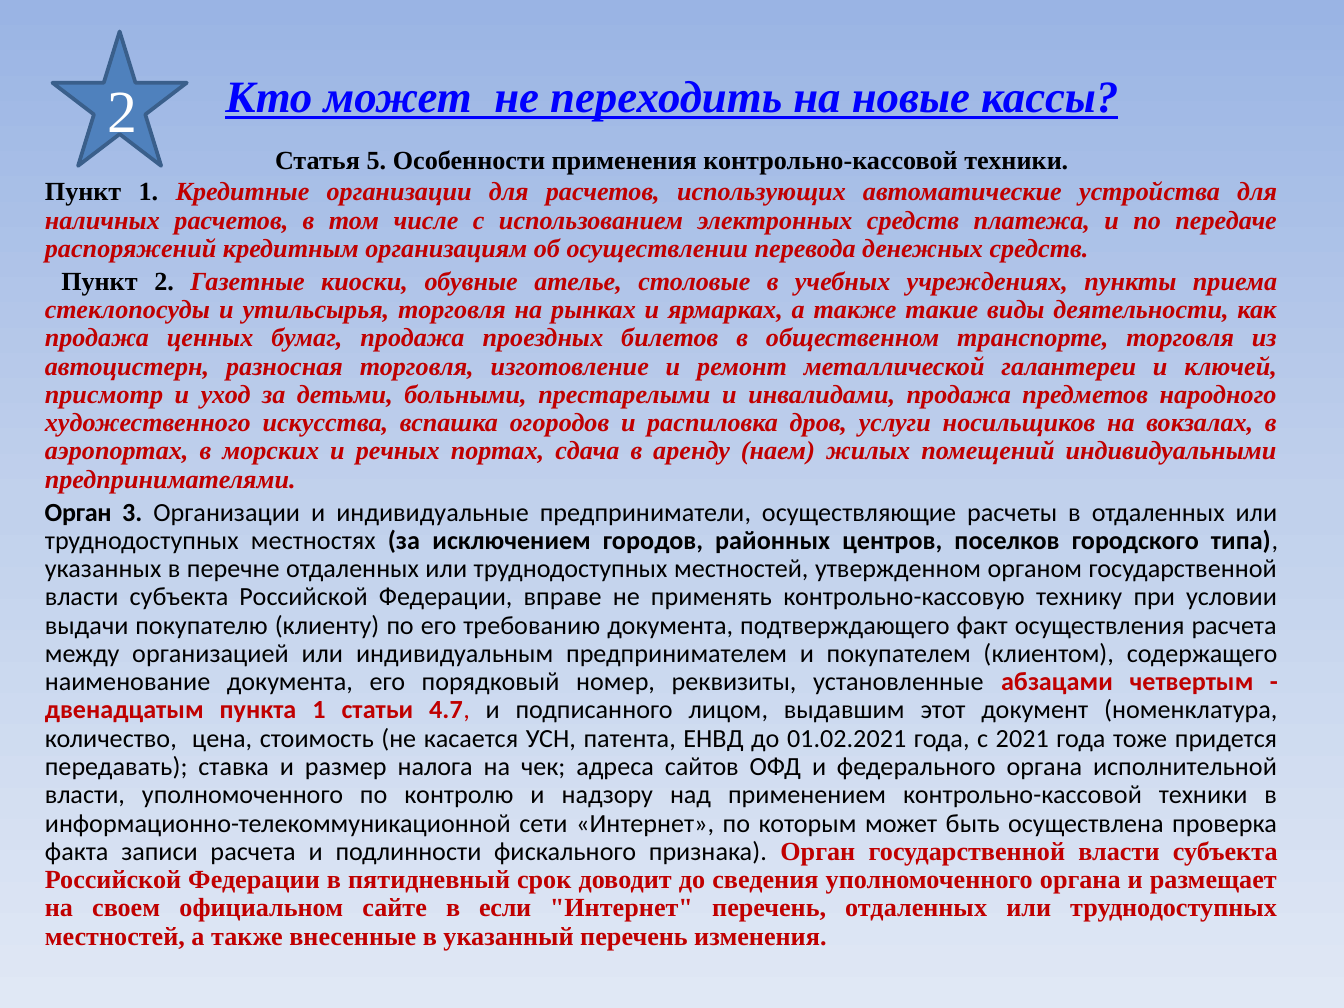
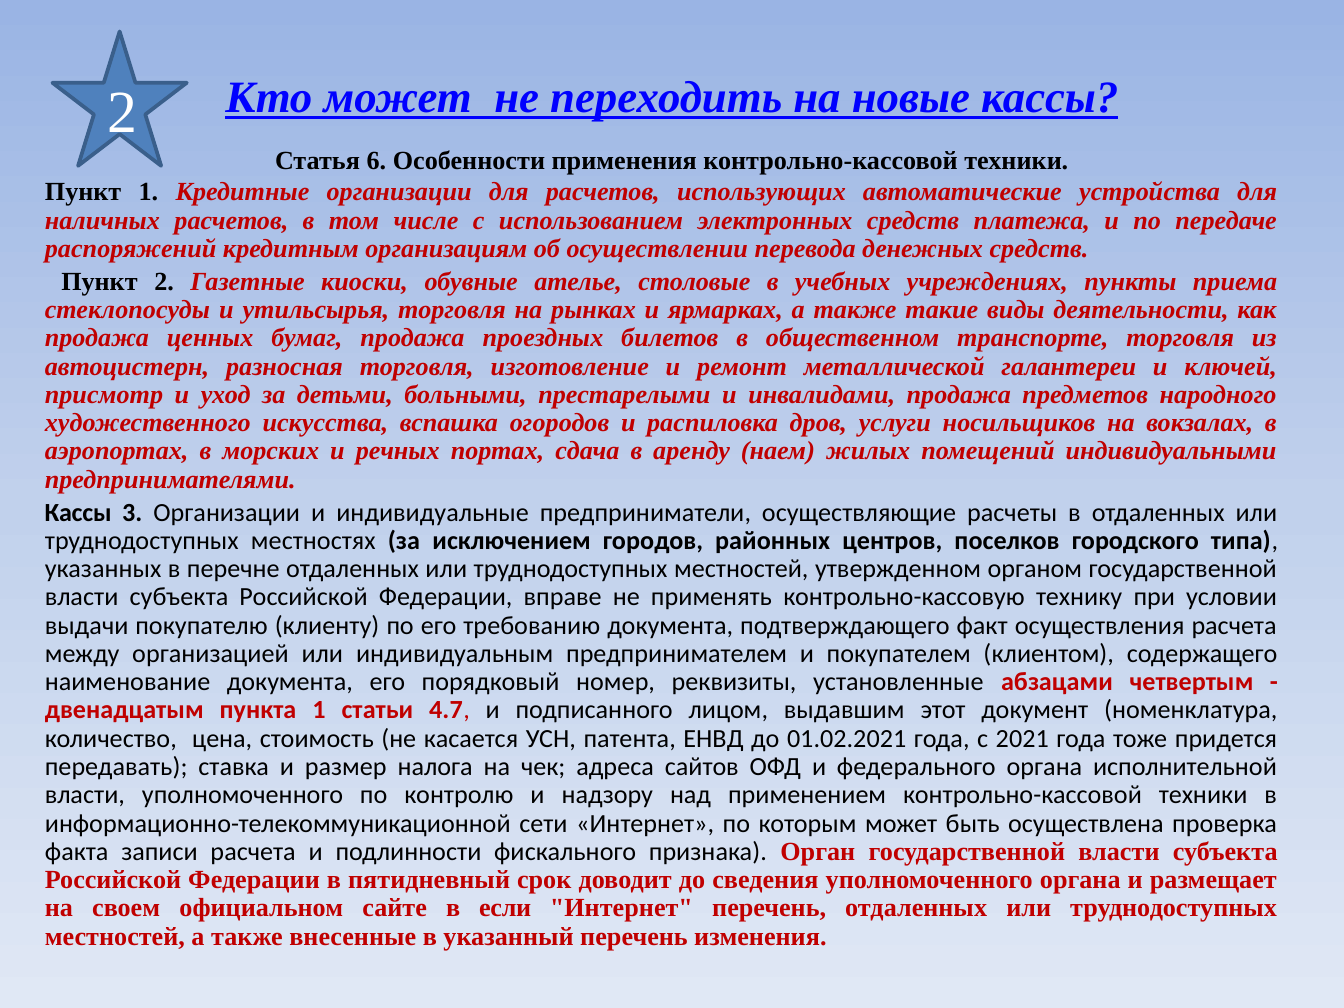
5: 5 -> 6 (376, 161)
Орган: Орган -> Кассы (78, 513)
